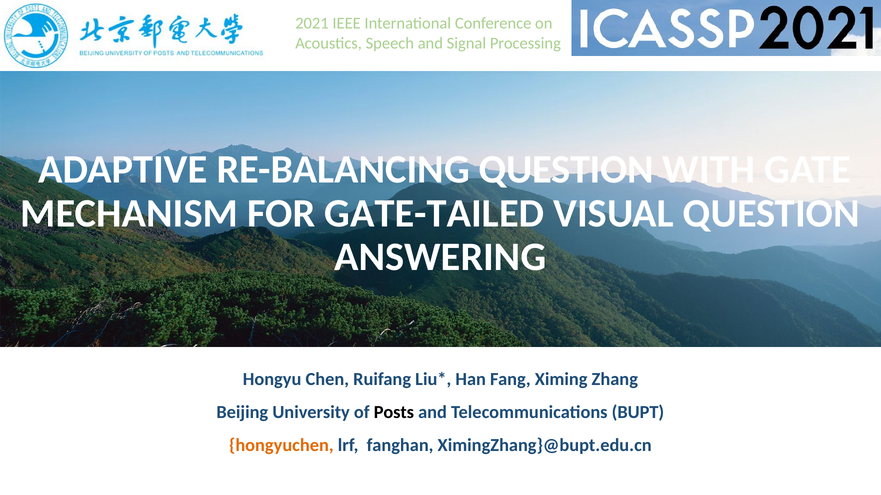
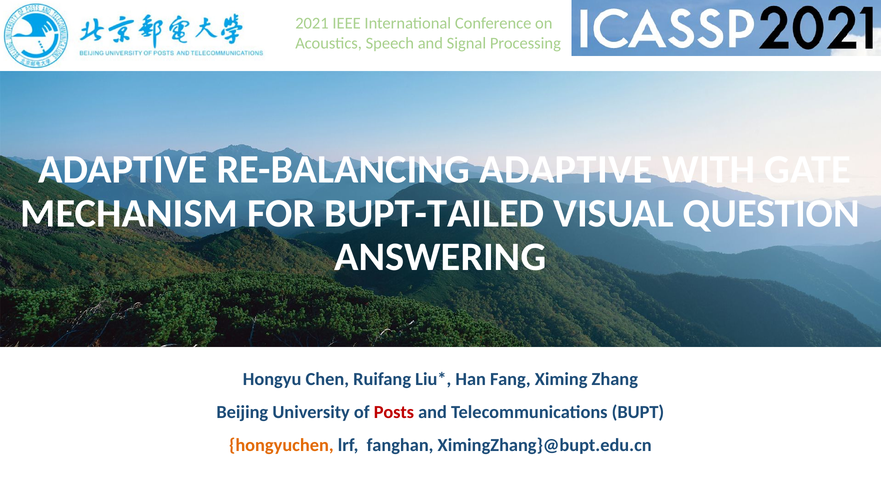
RE-BALANCING QUESTION: QUESTION -> ADAPTIVE (566, 170)
GATE-TAILED: GATE-TAILED -> BUPT-TAILED (434, 214)
Posts colour: black -> red (394, 413)
